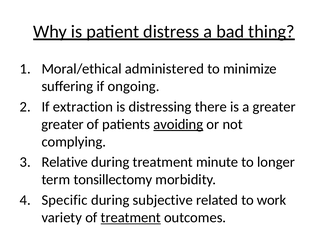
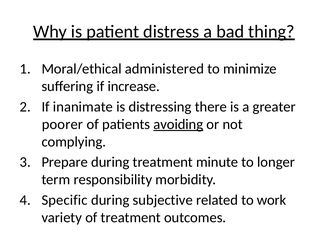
ongoing: ongoing -> increase (134, 86)
extraction: extraction -> inanimate (83, 107)
greater: greater -> poorer (62, 124)
Relative: Relative -> Prepare (65, 162)
tonsillectomy: tonsillectomy -> responsibility (113, 180)
treatment underline: present -> none (131, 218)
